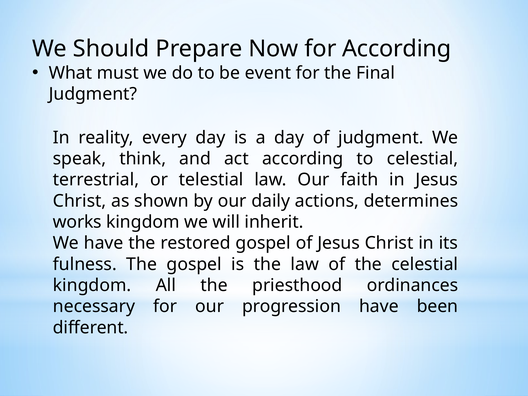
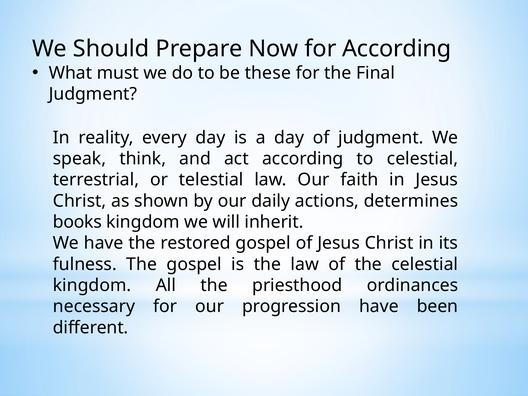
event: event -> these (268, 73)
works: works -> books (77, 222)
